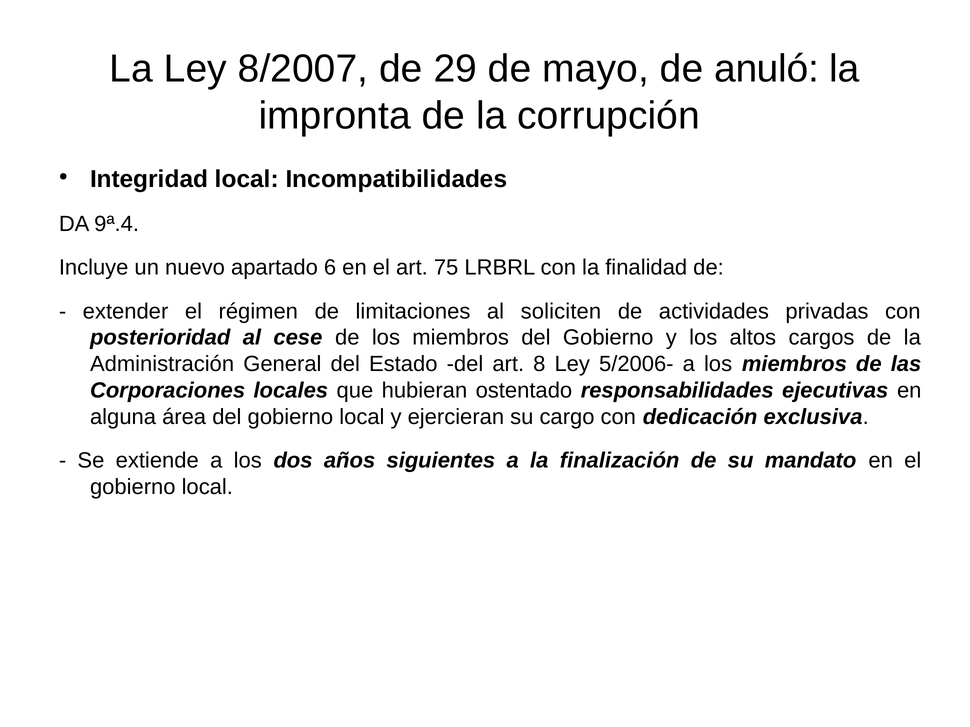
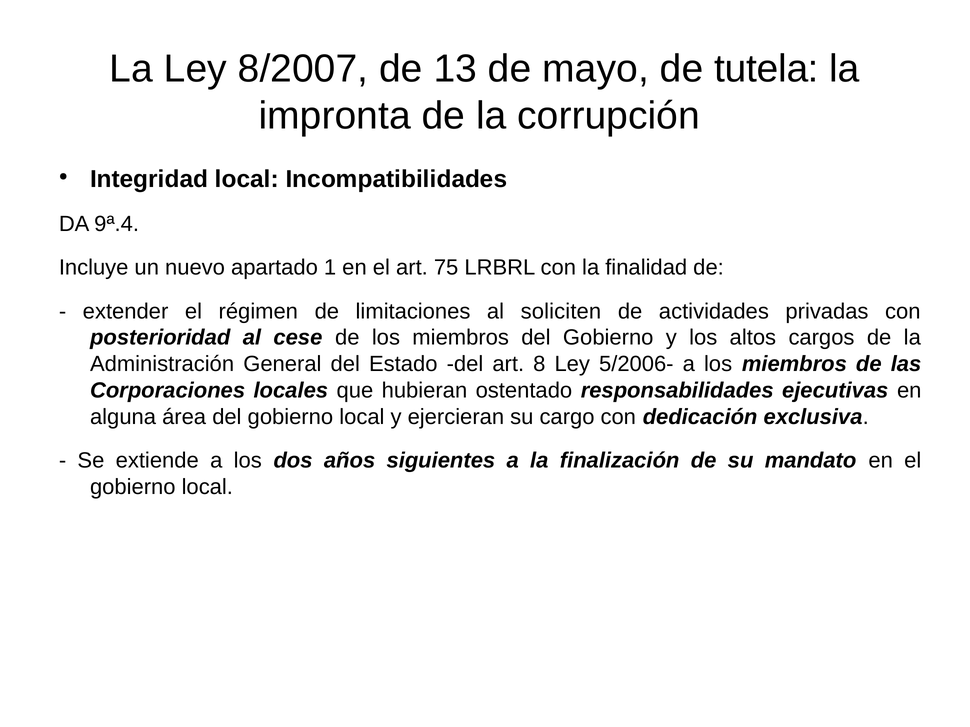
29: 29 -> 13 (455, 69)
anuló: anuló -> tutela (766, 69)
6: 6 -> 1 (330, 268)
